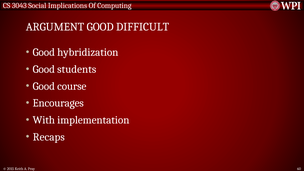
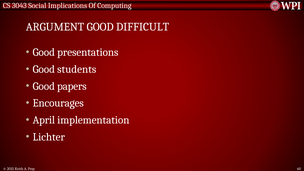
hybridization: hybridization -> presentations (88, 52)
course: course -> papers (72, 86)
With: With -> April (44, 120)
Recaps: Recaps -> Lichter (49, 137)
